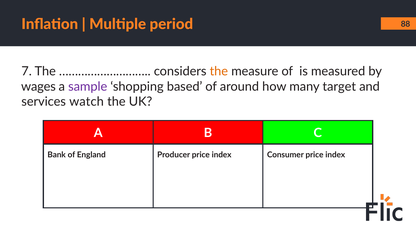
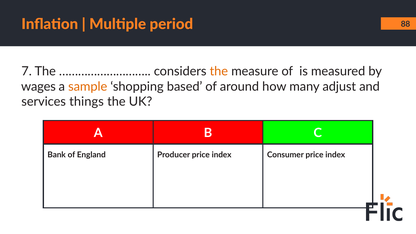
sample colour: purple -> orange (88, 87)
target: target -> adjust (339, 87)
watch: watch -> things (87, 102)
